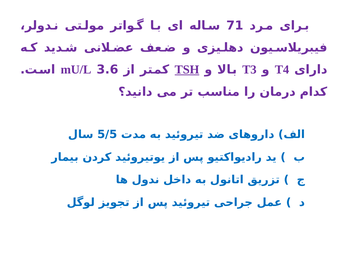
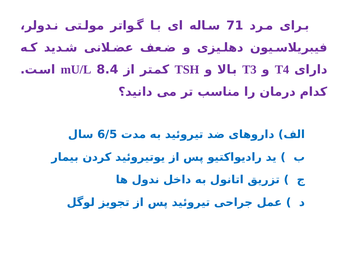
TSH underline: present -> none (187, 70)
3.6: 3.6 -> 8.4 (107, 70)
5/5: 5/5 -> 6/5 (107, 135)
